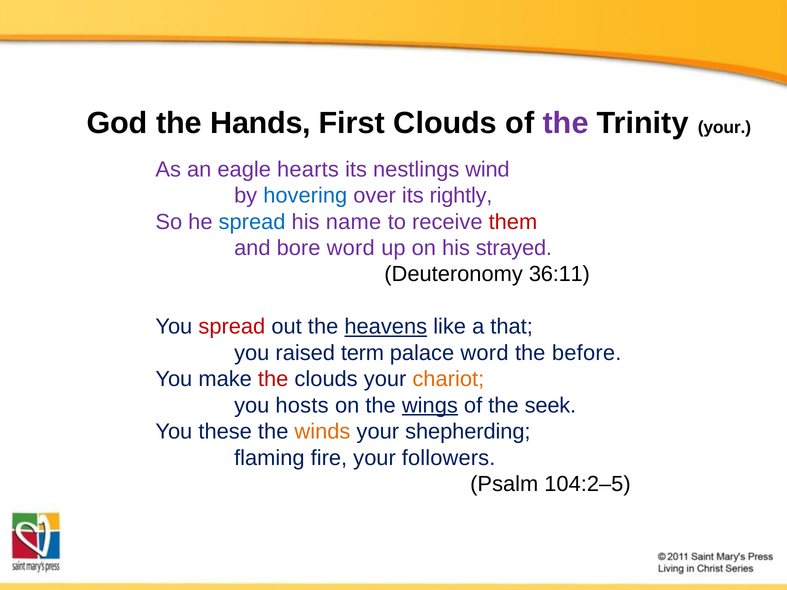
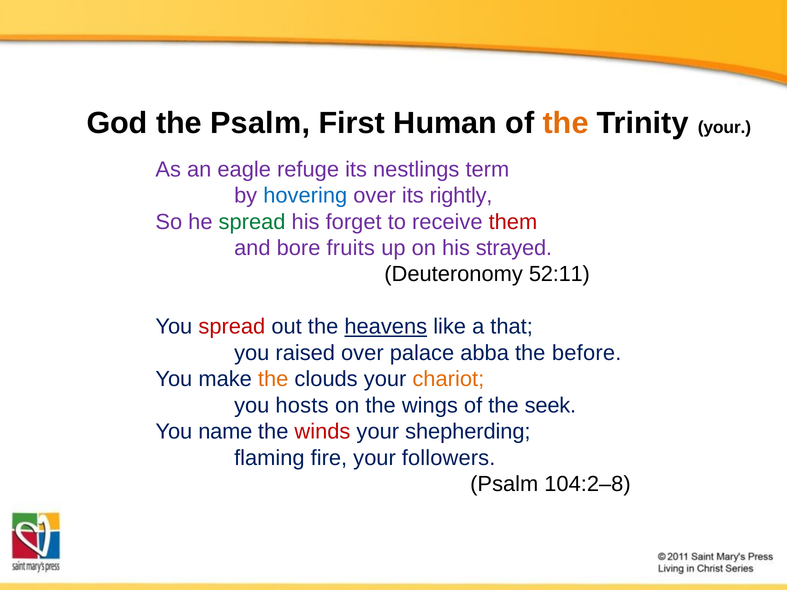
the Hands: Hands -> Psalm (260, 123)
First Clouds: Clouds -> Human (445, 123)
the colour: purple -> orange (566, 123)
hearts: hearts -> refuge (308, 169)
wind: wind -> term (487, 169)
spread colour: blue -> green (252, 222)
name: name -> forget (354, 222)
bore word: word -> fruits (351, 248)
36:11: 36:11 -> 52:11 (559, 274)
raised term: term -> over (362, 353)
palace word: word -> abba (485, 353)
the colour: red -> orange (273, 379)
wings underline: present -> none (430, 406)
these: these -> name (225, 432)
winds colour: orange -> red (322, 432)
104:2–5: 104:2–5 -> 104:2–8 (588, 484)
